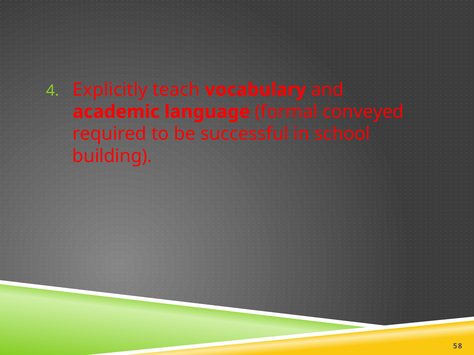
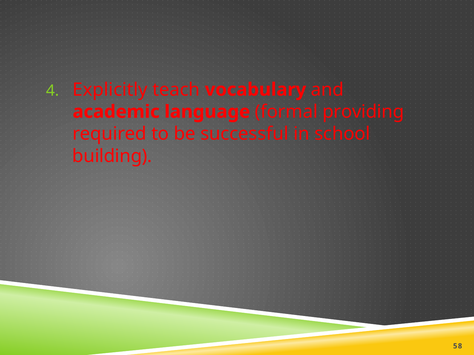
conveyed: conveyed -> providing (363, 112)
